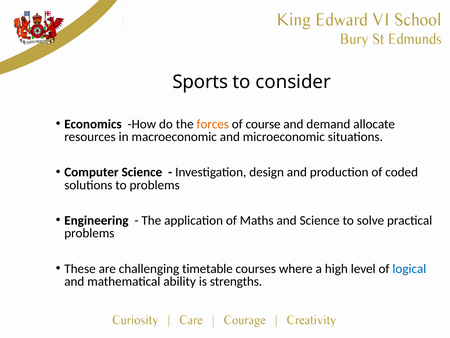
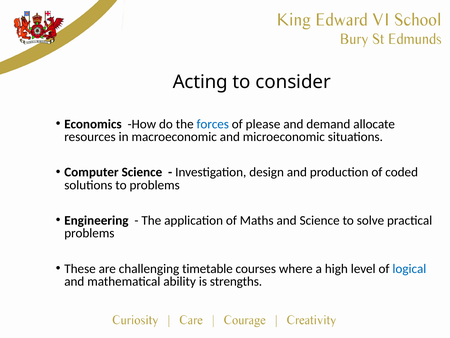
Sports: Sports -> Acting (200, 82)
forces colour: orange -> blue (213, 124)
course: course -> please (263, 124)
